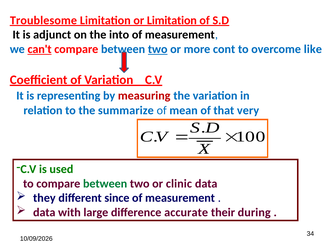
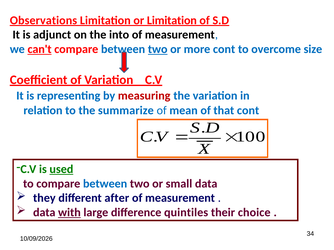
Troublesome: Troublesome -> Observations (43, 20)
like: like -> size (313, 49)
that very: very -> cont (248, 111)
used underline: none -> present (61, 169)
between colour: green -> blue (105, 184)
clinic: clinic -> small (179, 184)
since: since -> after (117, 198)
with underline: none -> present (69, 213)
accurate: accurate -> quintiles (186, 213)
during: during -> choice (254, 213)
